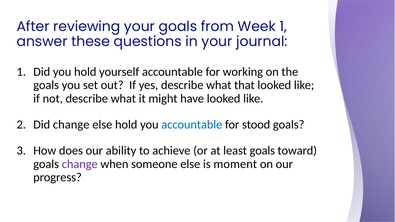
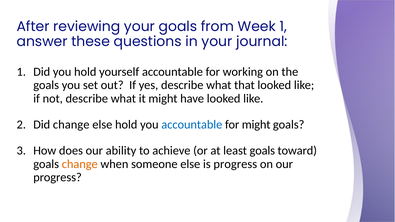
for stood: stood -> might (256, 125)
change colour: purple -> orange (80, 164)
is moment: moment -> progress (235, 164)
